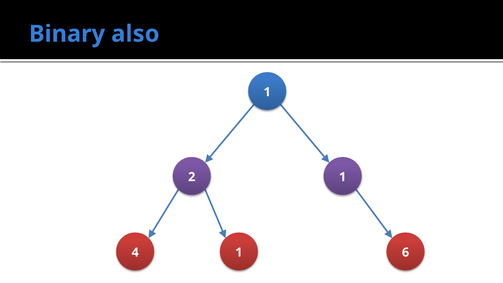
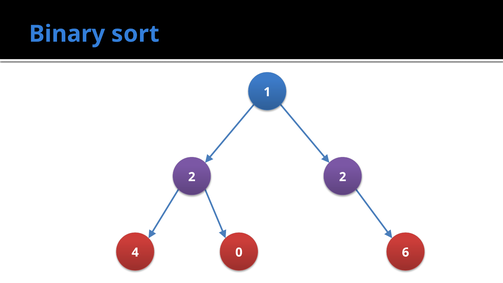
also: also -> sort (135, 34)
2 1: 1 -> 2 (343, 177)
4 1: 1 -> 0 (239, 252)
